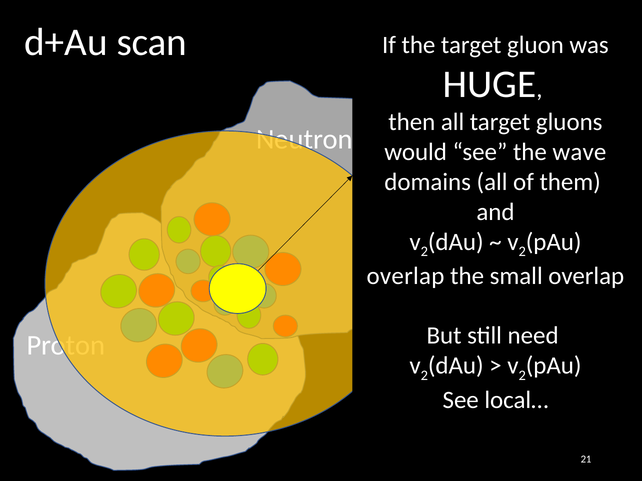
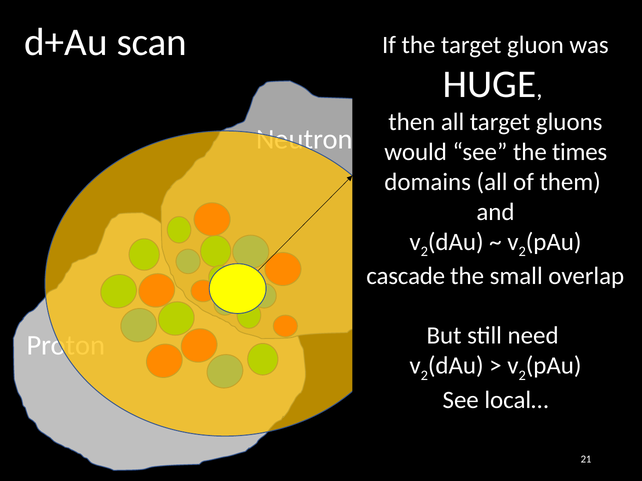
wave: wave -> times (580, 152)
overlap: overlap -> cascade (406, 276)
